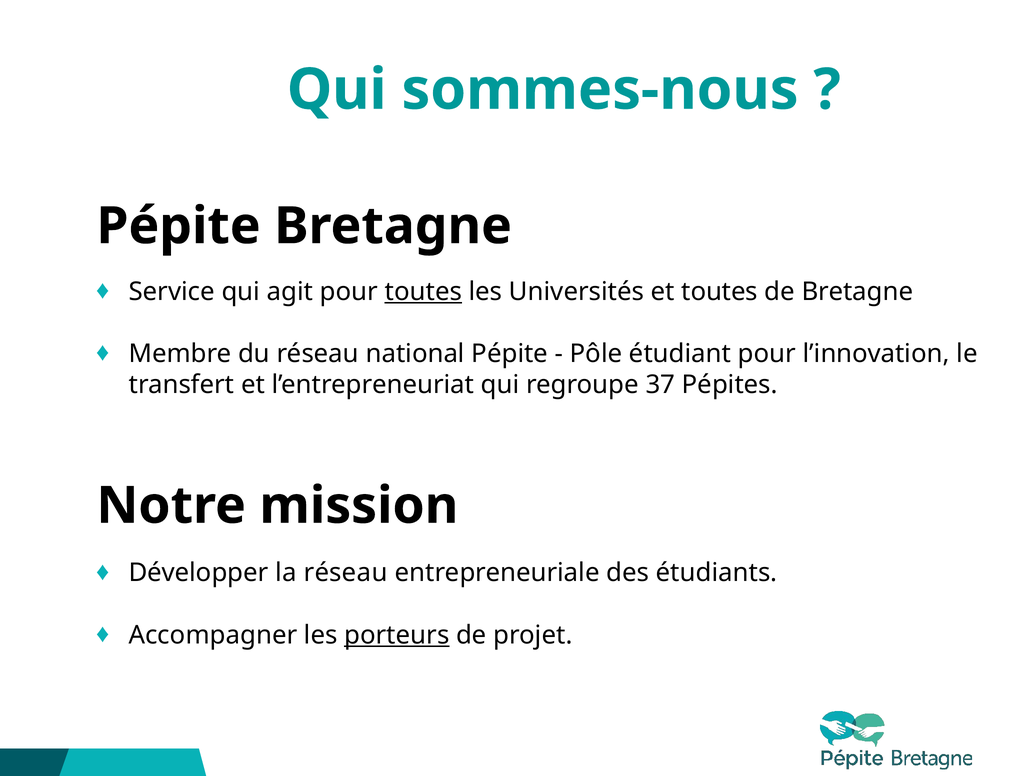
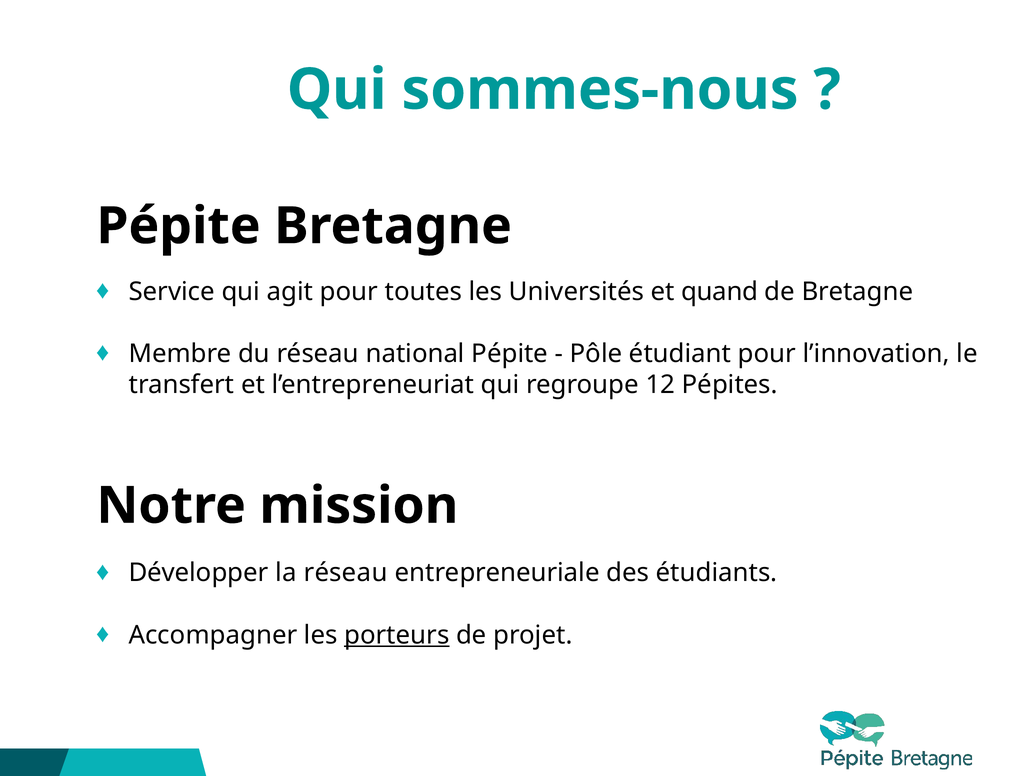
toutes underline: present -> none (423, 291)
et toutes: toutes -> quand (720, 291)
37: 37 -> 12 (660, 384)
